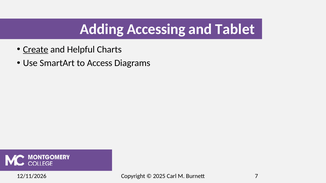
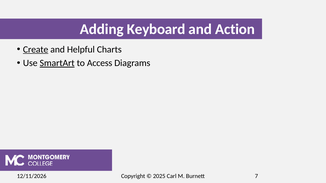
Accessing: Accessing -> Keyboard (156, 29)
Tablet: Tablet -> Action (235, 29)
SmartArt underline: none -> present (57, 63)
